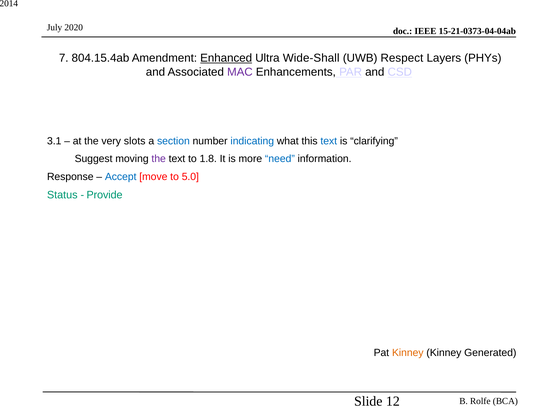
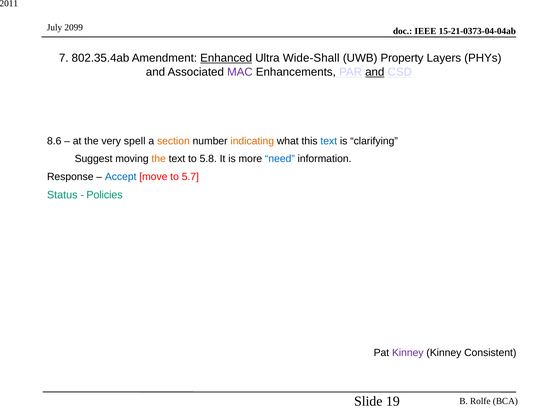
2014: 2014 -> 2011 (9, 3)
2020: 2020 -> 2099 (74, 27)
804.15.4ab: 804.15.4ab -> 802.35.4ab (100, 58)
Respect: Respect -> Property (402, 58)
and underline: none -> present (375, 72)
3.1: 3.1 -> 8.6 (54, 141)
slots: slots -> spell (135, 141)
section colour: blue -> orange (173, 141)
indicating colour: blue -> orange (252, 141)
the colour: purple -> orange (159, 159)
1.8: 1.8 -> 5.8 (208, 159)
5.0: 5.0 -> 5.7 (190, 177)
Provide: Provide -> Policies (105, 195)
Kinney colour: orange -> purple (408, 353)
Generated: Generated -> Consistent (490, 353)
12: 12 -> 19 (393, 401)
